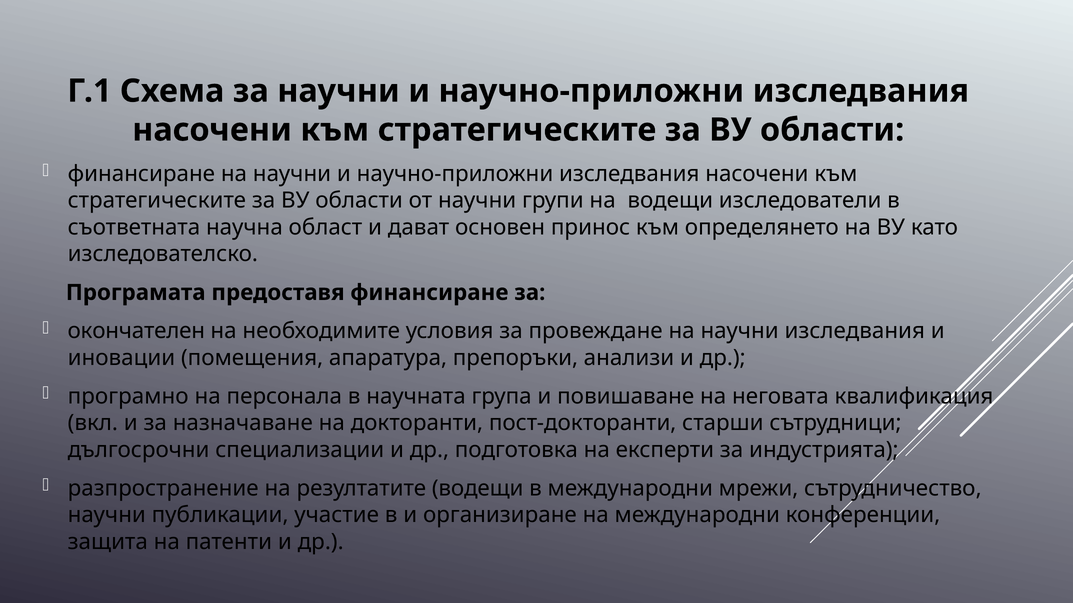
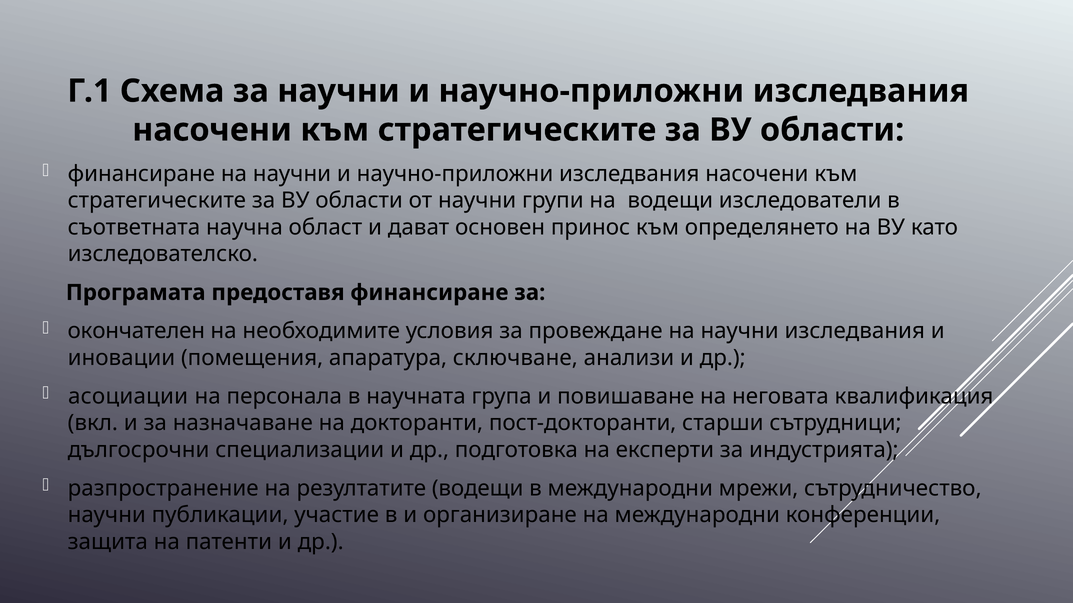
препоръки: препоръки -> сключване (515, 358)
програмно: програмно -> асоциации (128, 397)
